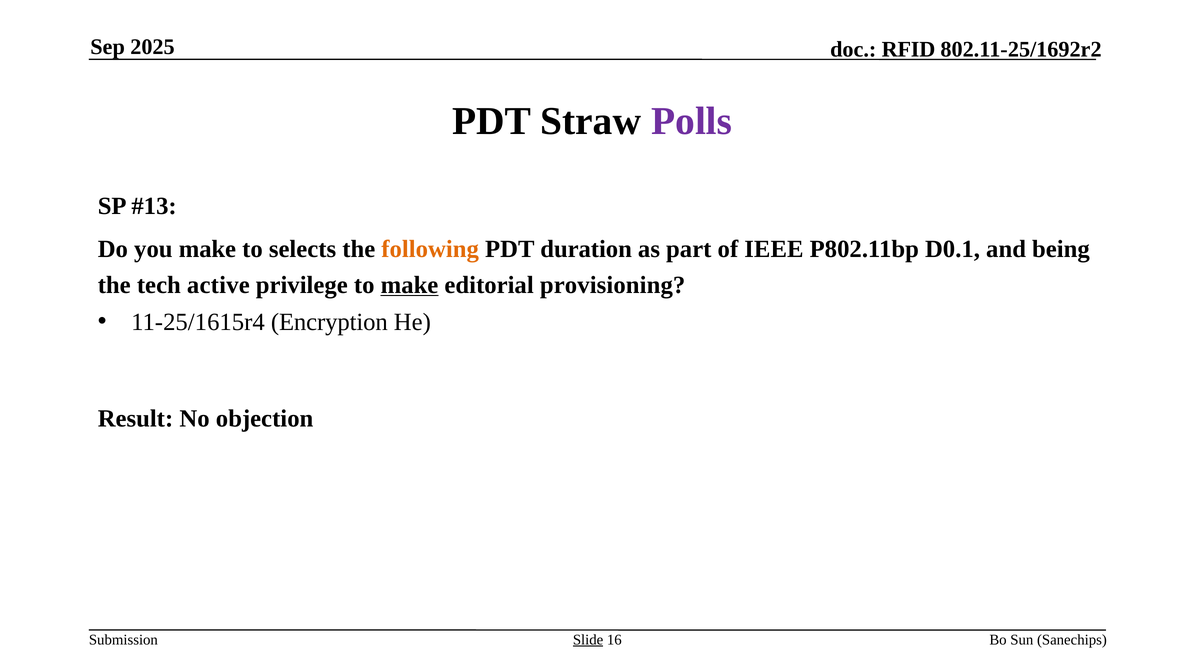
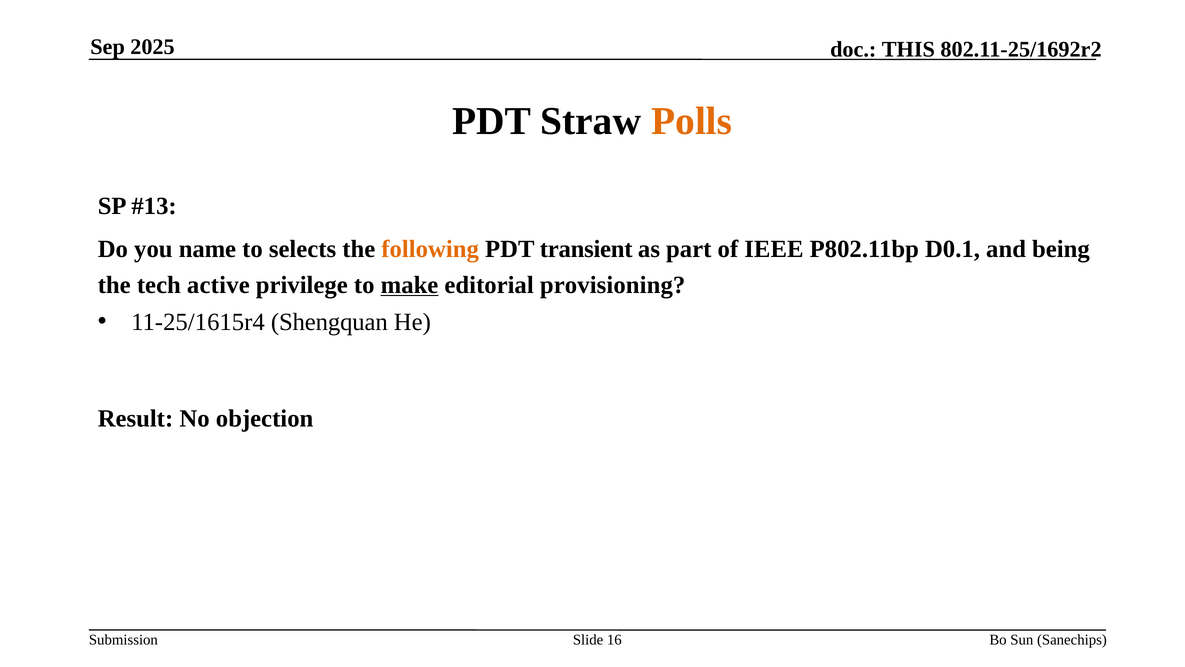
RFID: RFID -> THIS (908, 49)
Polls colour: purple -> orange (692, 121)
you make: make -> name (207, 249)
duration: duration -> transient (586, 249)
Encryption: Encryption -> Shengquan (329, 322)
Slide underline: present -> none (588, 639)
